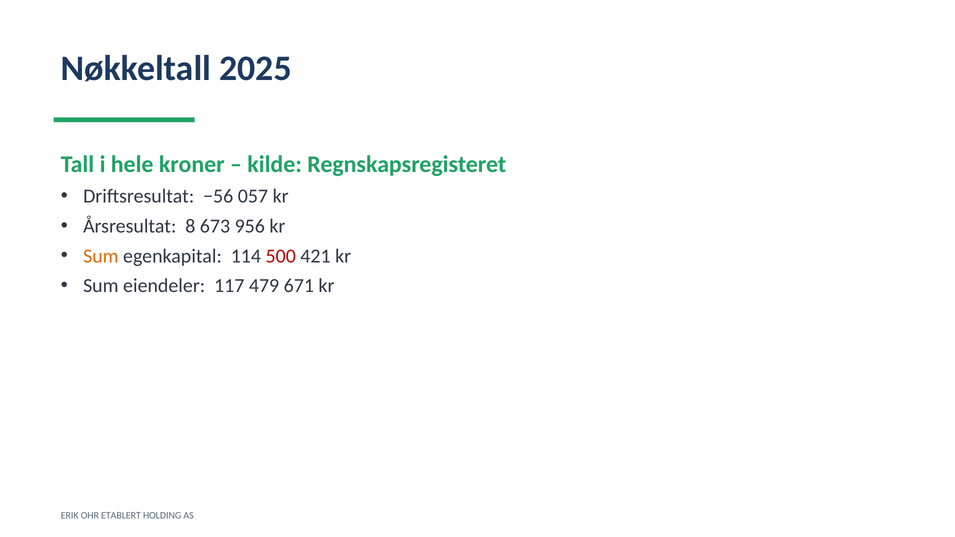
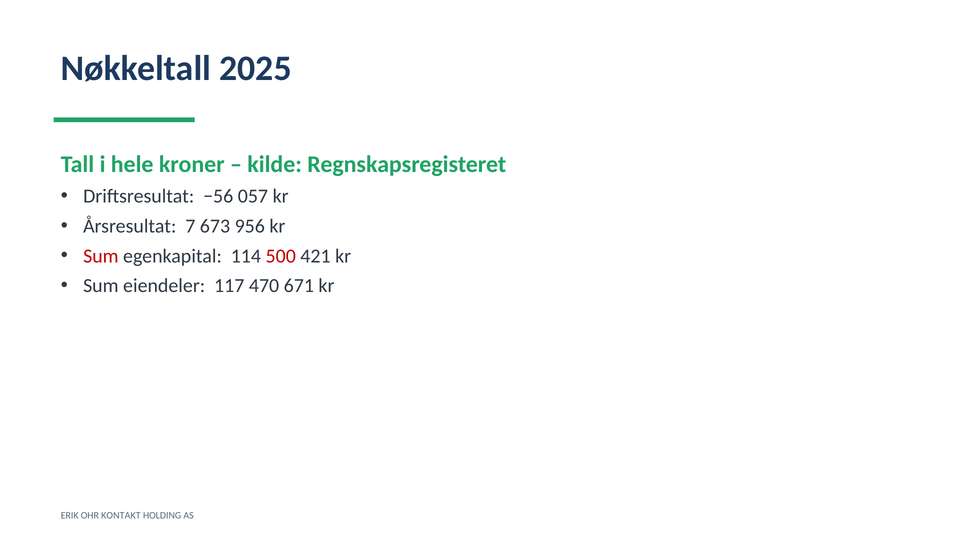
8: 8 -> 7 (190, 226)
Sum colour: orange -> red (101, 256)
479: 479 -> 470 (264, 286)
ETABLERT: ETABLERT -> KONTAKT (121, 515)
